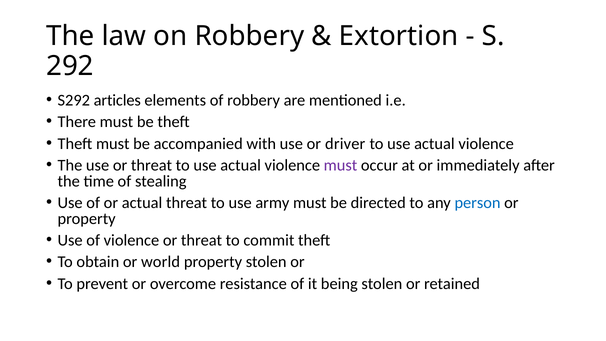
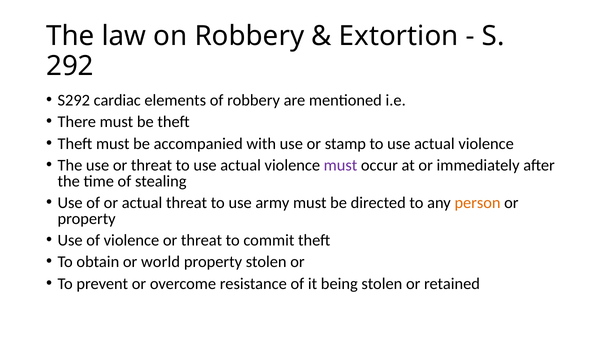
articles: articles -> cardiac (117, 100)
driver: driver -> stamp (345, 144)
person colour: blue -> orange (478, 203)
